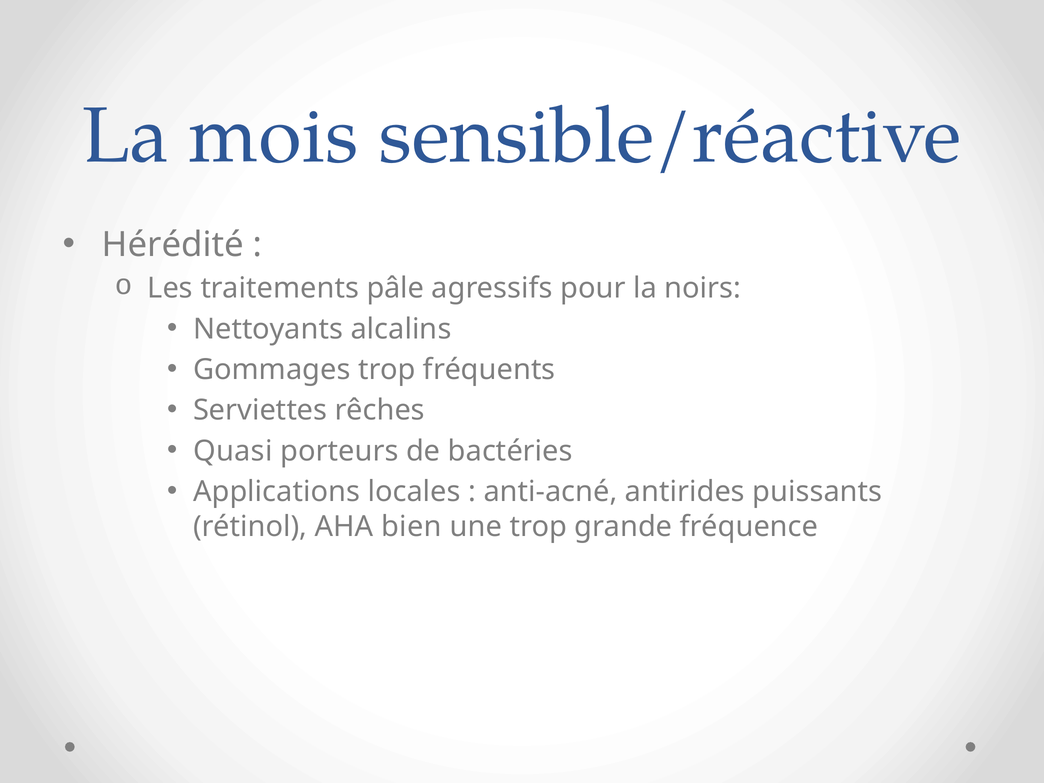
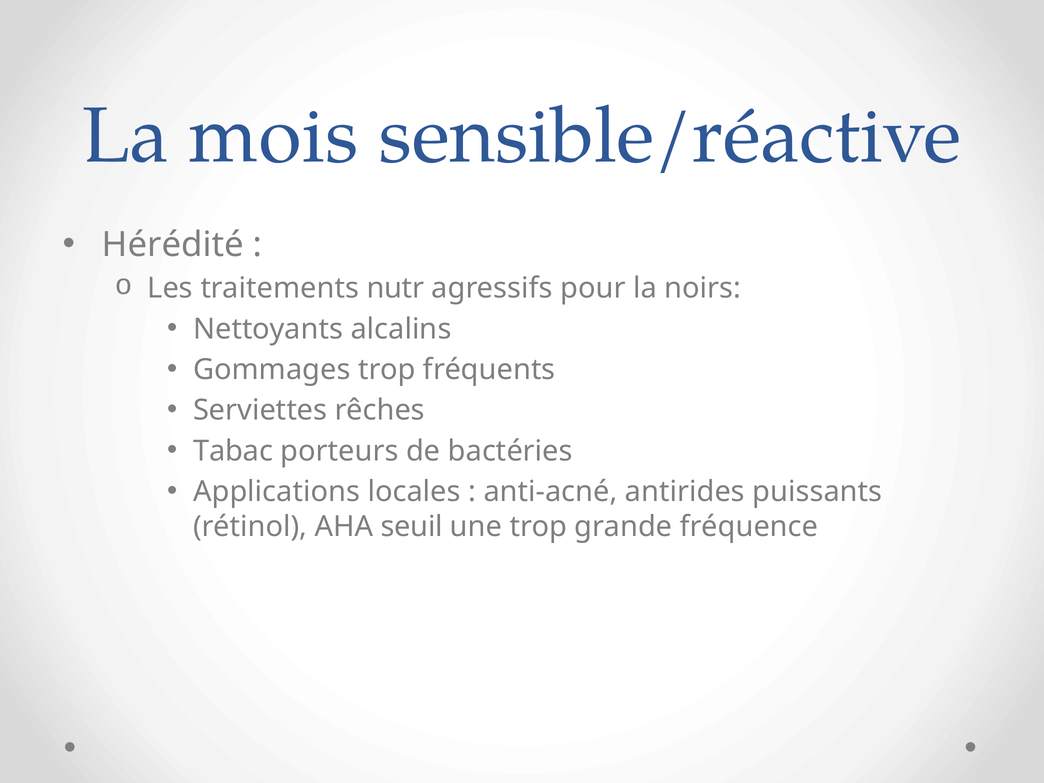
pâle: pâle -> nutr (395, 288)
Quasi: Quasi -> Tabac (233, 451)
bien: bien -> seuil (412, 526)
